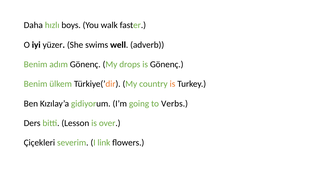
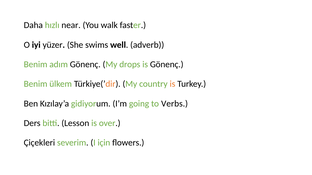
boys: boys -> near (71, 25)
link: link -> için (104, 143)
